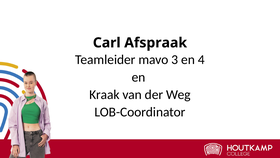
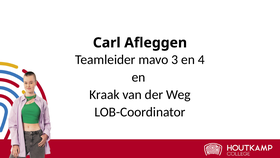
Afspraak: Afspraak -> Afleggen (156, 43)
